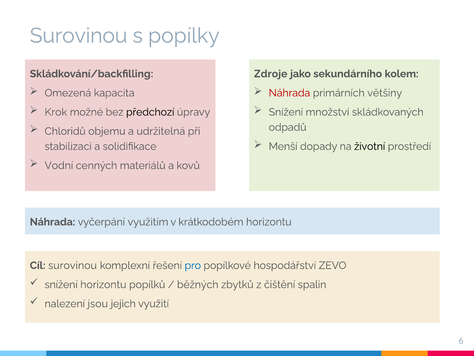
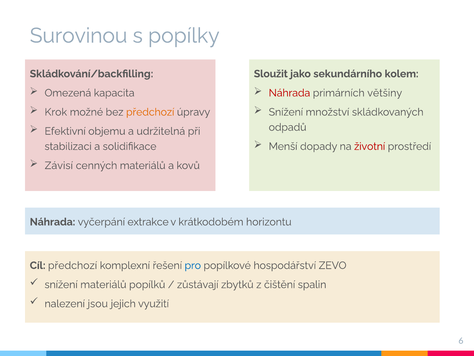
Zdroje: Zdroje -> Sloužit (271, 74)
předchozí colour: black -> orange (150, 112)
Chloridů: Chloridů -> Efektivní (65, 131)
životní colour: black -> red (370, 146)
Vodní: Vodní -> Závisí (59, 165)
využitím: využitím -> extrakce (148, 222)
Cíl surovinou: surovinou -> předchozí (73, 265)
snížení horizontu: horizontu -> materiálů (103, 284)
běžných: běžných -> zůstávají (198, 284)
